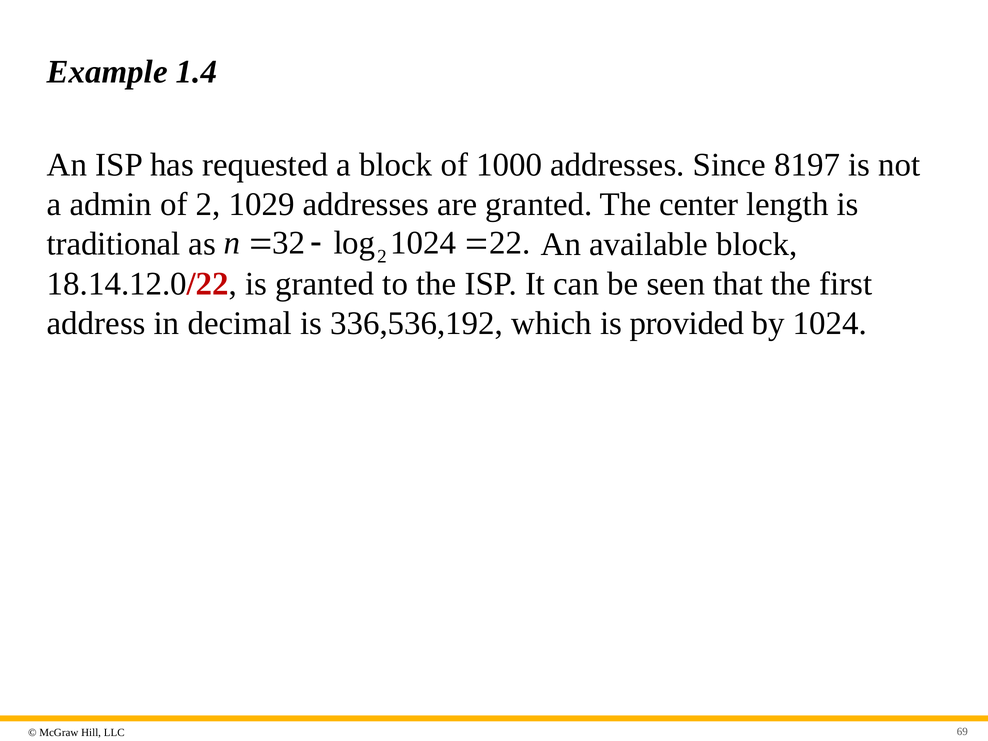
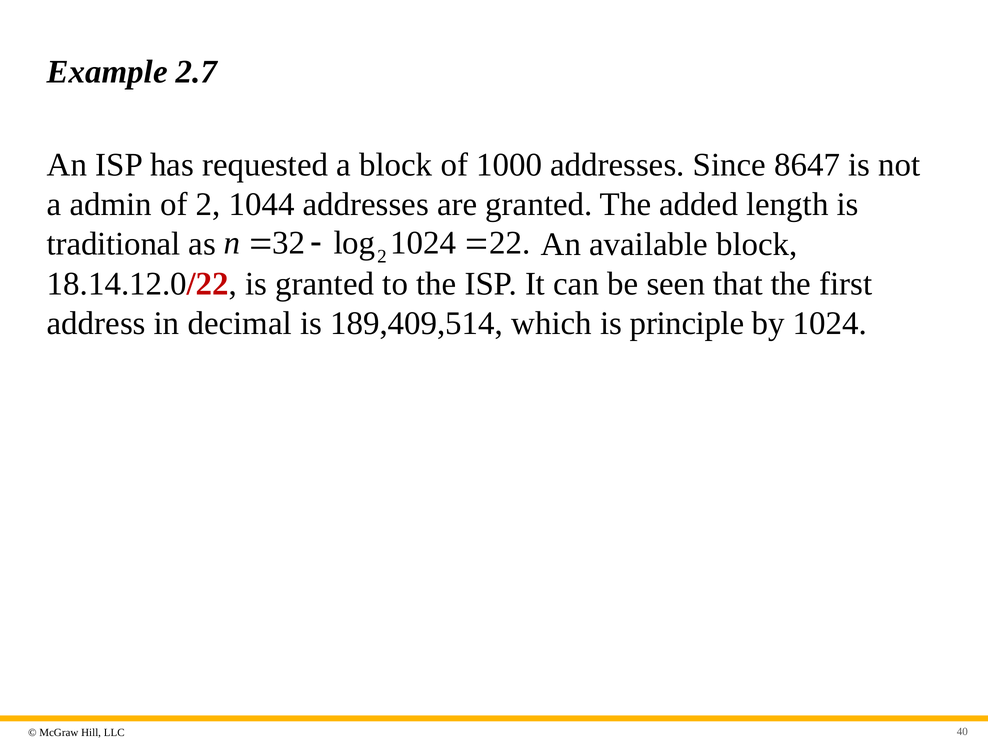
1.4: 1.4 -> 2.7 (196, 72)
8197: 8197 -> 8647 (807, 165)
1029: 1029 -> 1044 (262, 204)
center: center -> added (699, 204)
336,536,192: 336,536,192 -> 189,409,514 (417, 324)
provided: provided -> principle (687, 324)
69: 69 -> 40 (962, 732)
